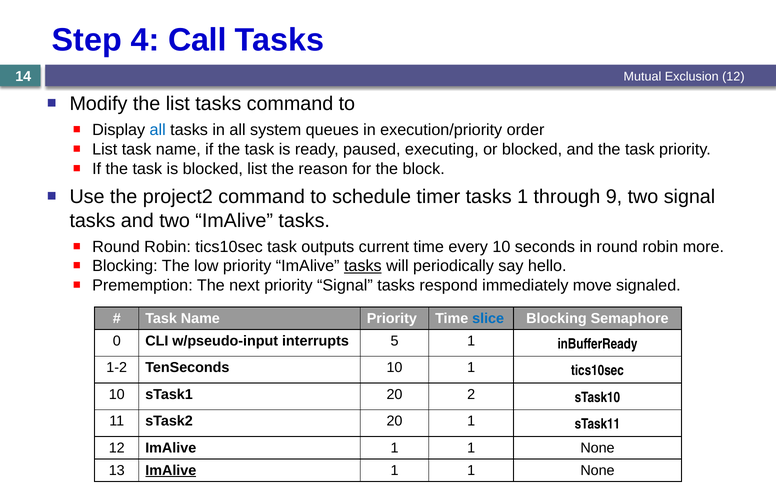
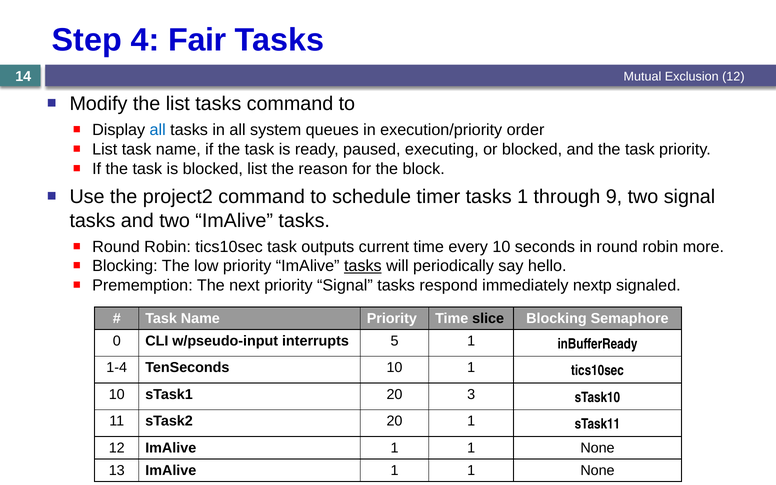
Call: Call -> Fair (197, 40)
move: move -> nextp (592, 286)
slice colour: blue -> black (488, 318)
1-2: 1-2 -> 1-4 (117, 368)
2: 2 -> 3 (471, 394)
ImAlive underline: present -> none (171, 470)
